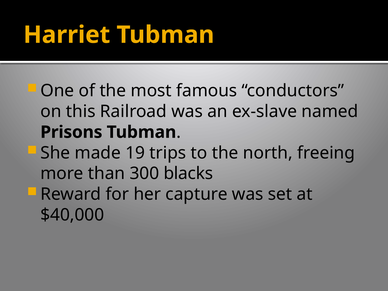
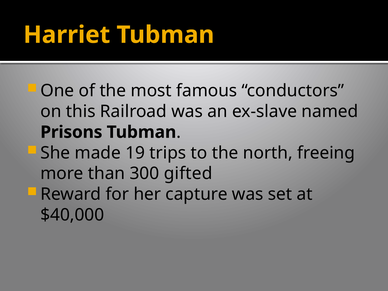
blacks: blacks -> gifted (188, 174)
